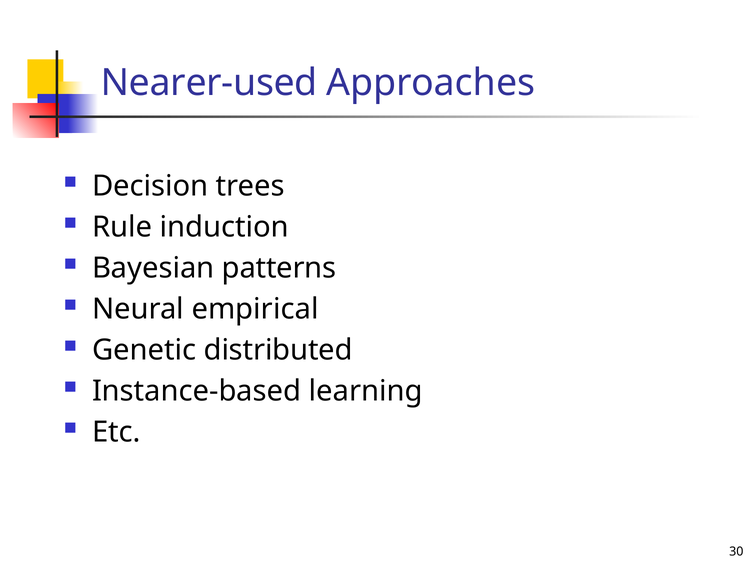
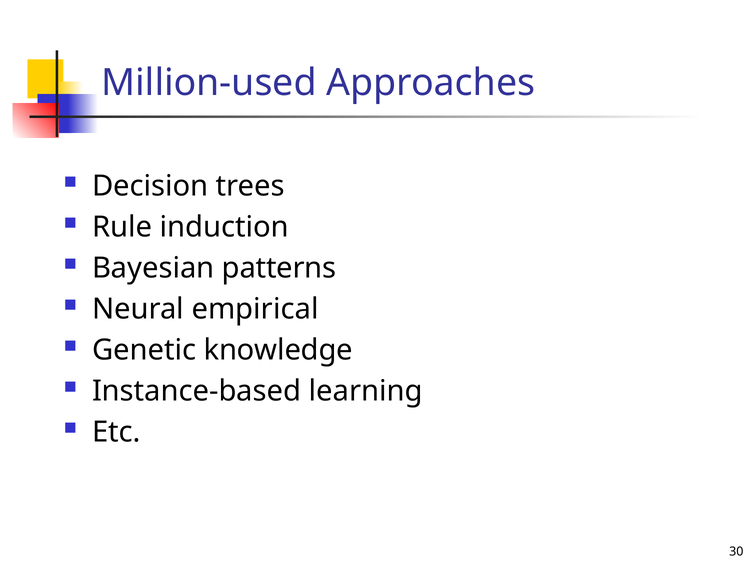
Nearer-used: Nearer-used -> Million-used (209, 83)
distributed: distributed -> knowledge (278, 350)
